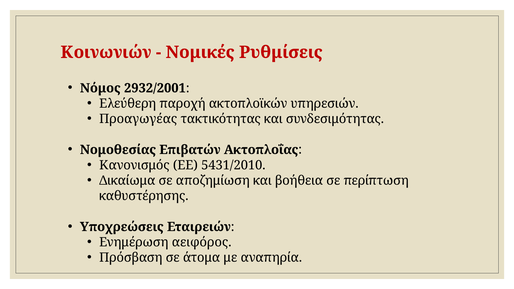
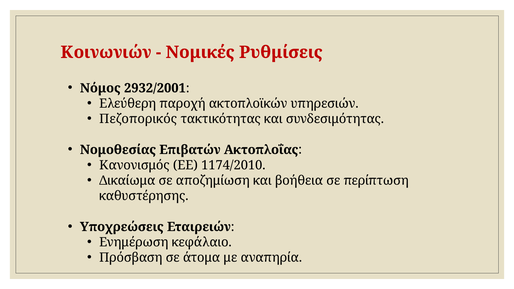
Προαγωγέας: Προαγωγέας -> Πεζοπορικός (138, 119)
5431/2010: 5431/2010 -> 1174/2010 (233, 165)
αειφόρος: αειφόρος -> κεφάλαιο (202, 242)
